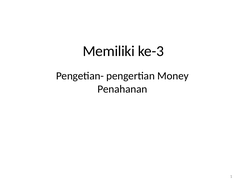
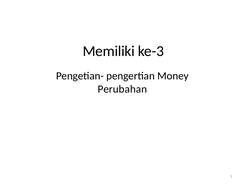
Penahanan: Penahanan -> Perubahan (122, 89)
